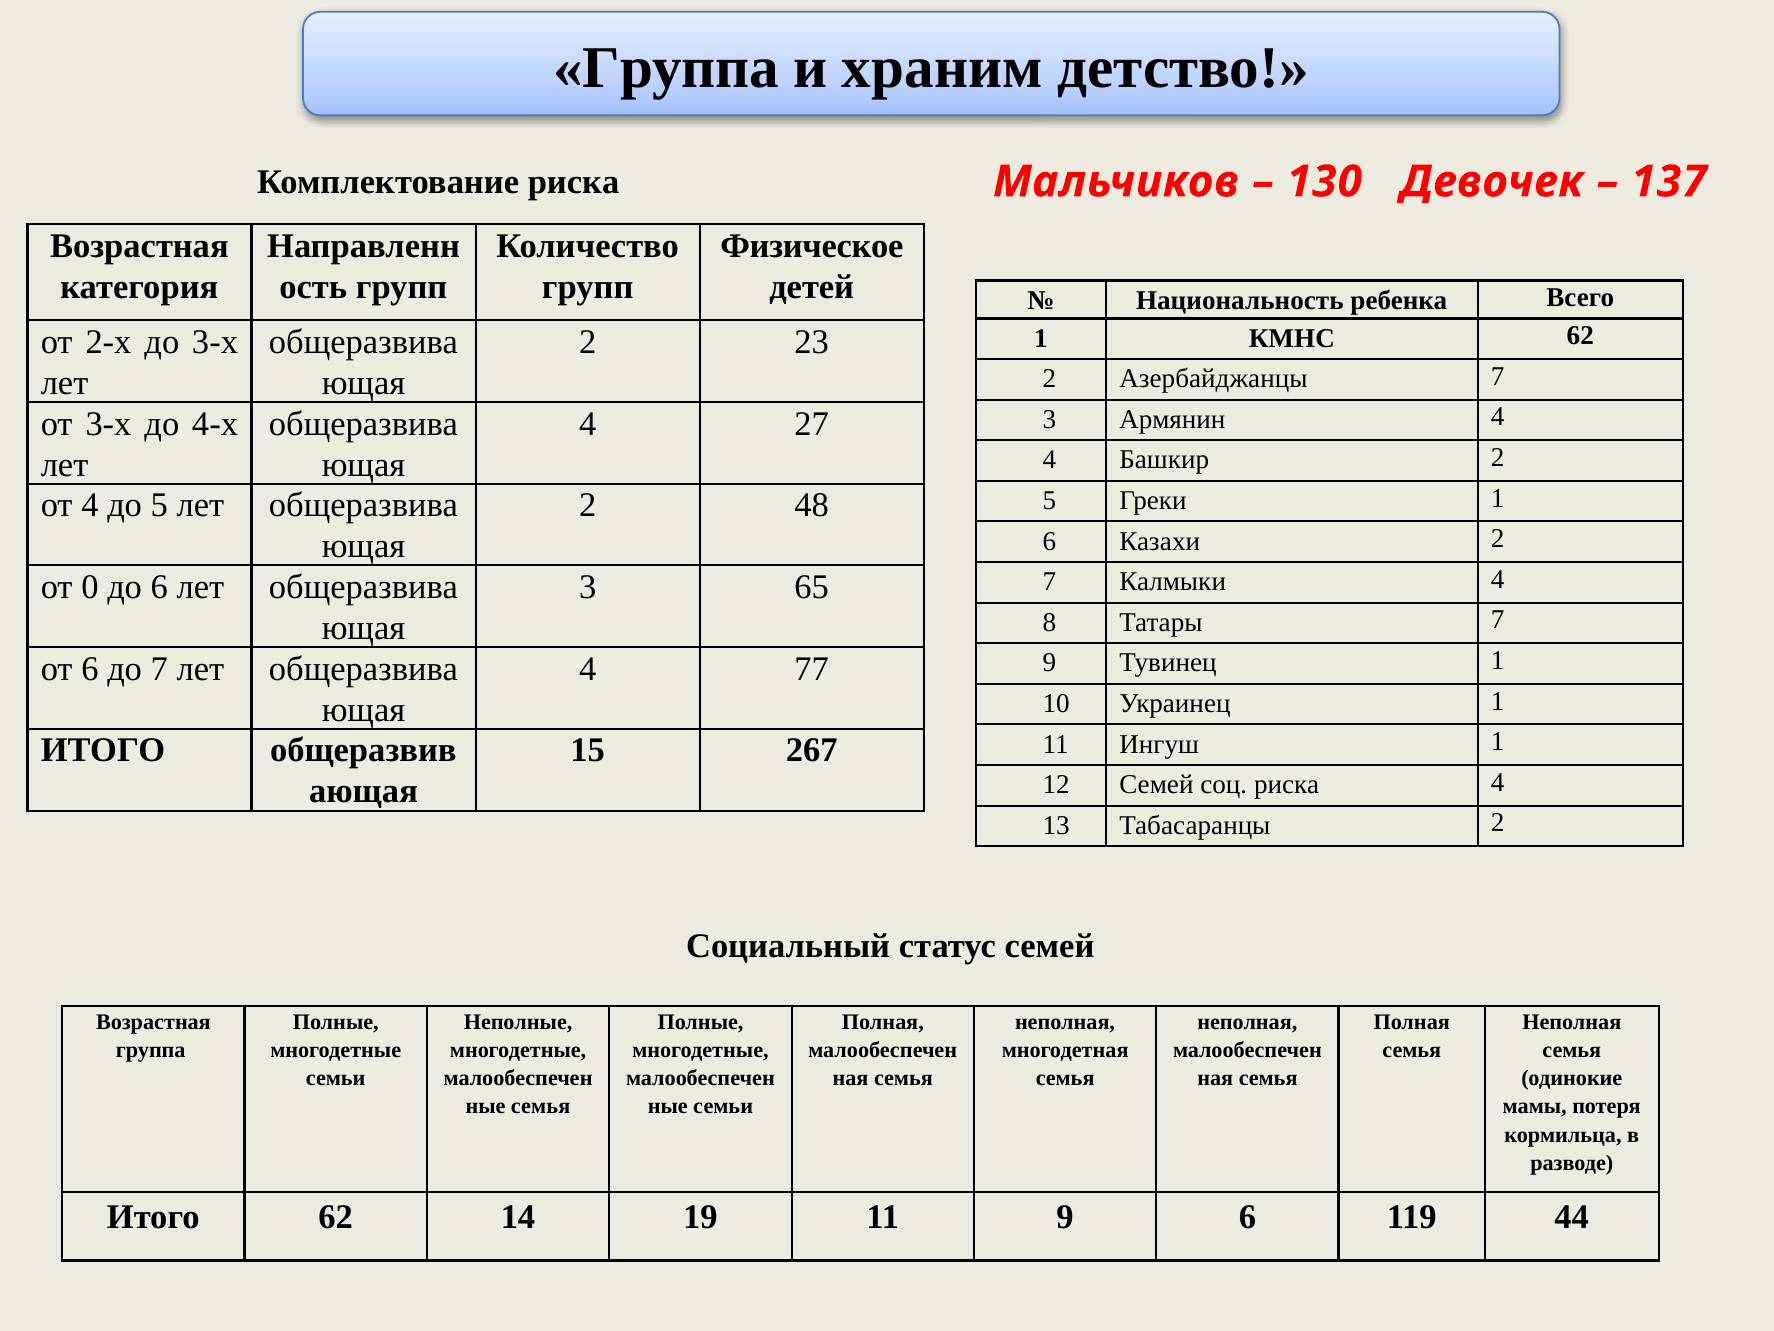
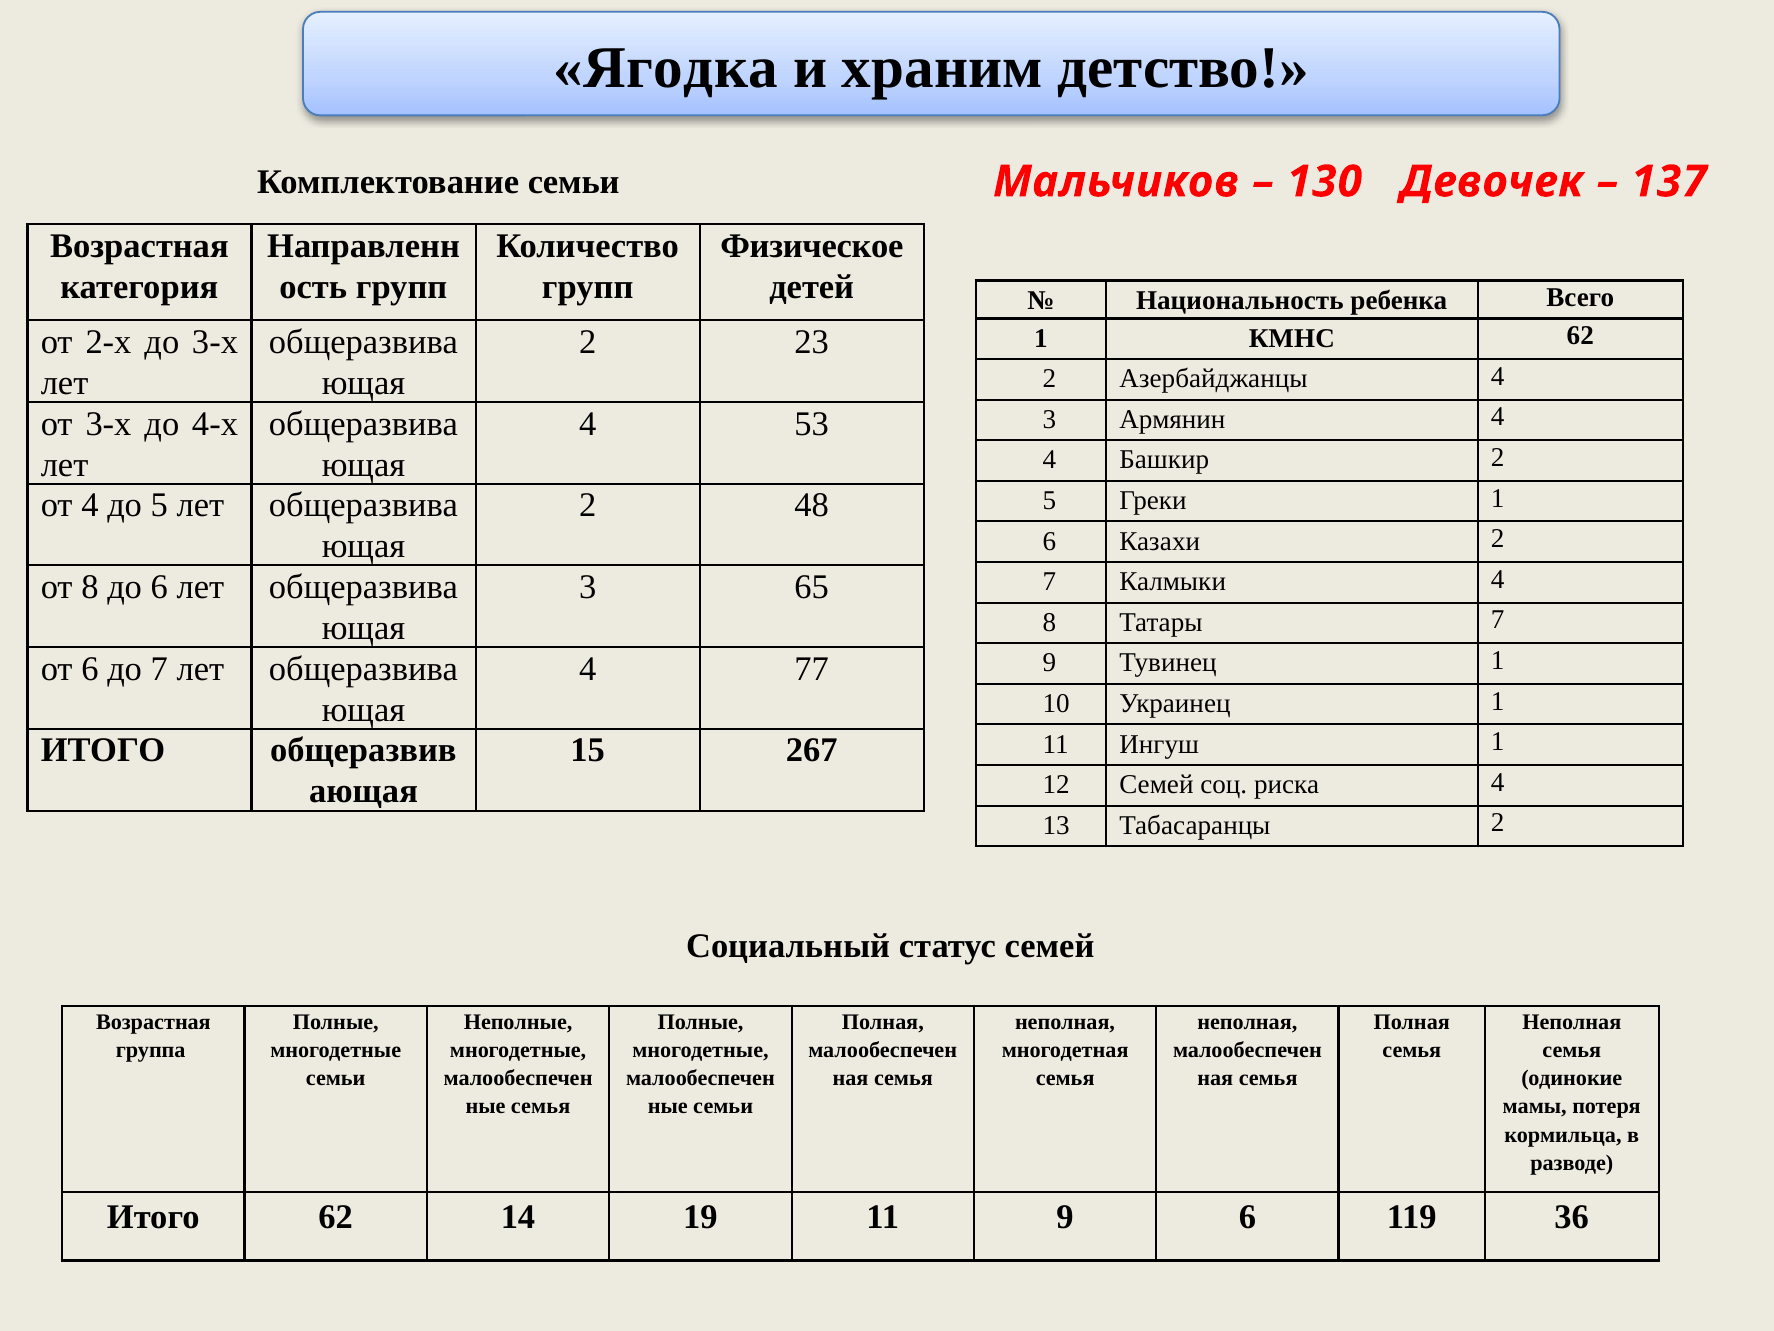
Группа: Группа -> Ягодка (666, 68)
Комплектование риска: риска -> семьи (574, 182)
Азербайджанцы 7: 7 -> 4 (1498, 376)
27: 27 -> 53 (812, 424)
от 0: 0 -> 8 (90, 587)
44: 44 -> 36 (1572, 1217)
